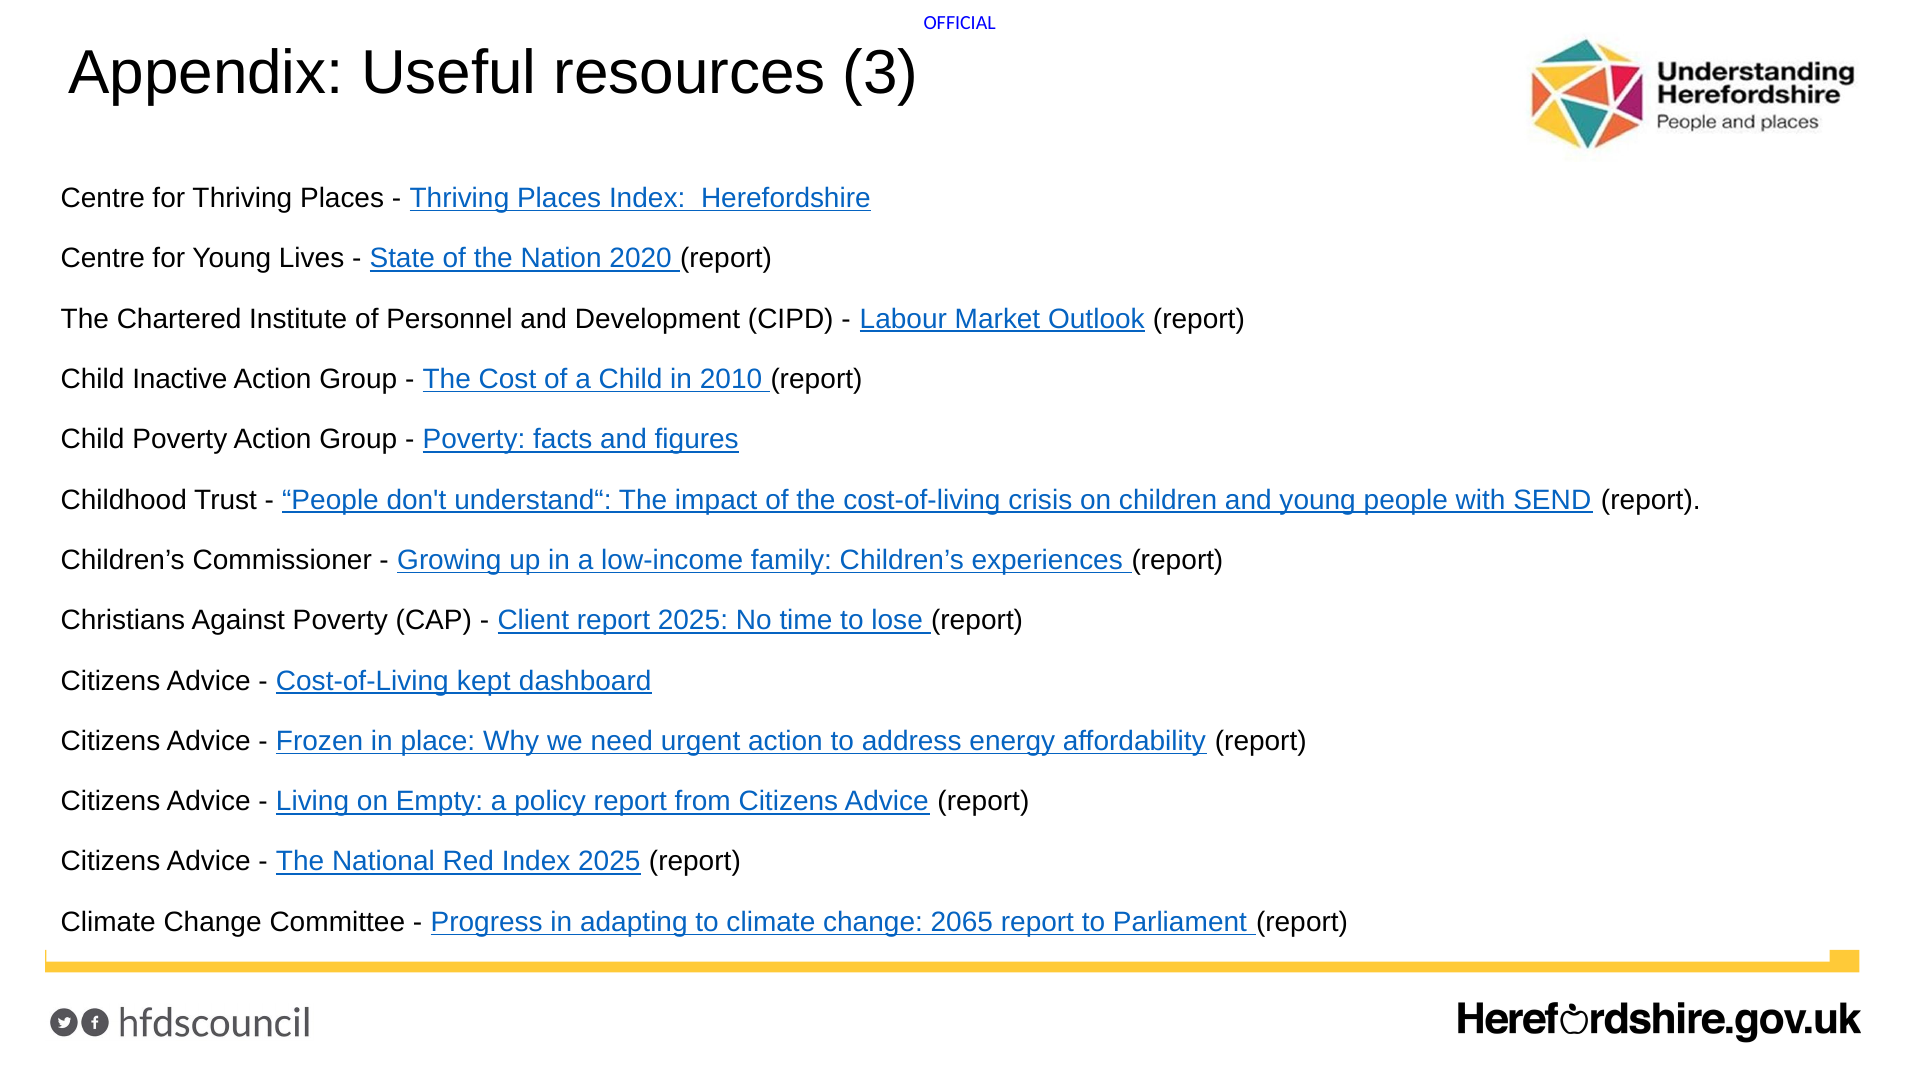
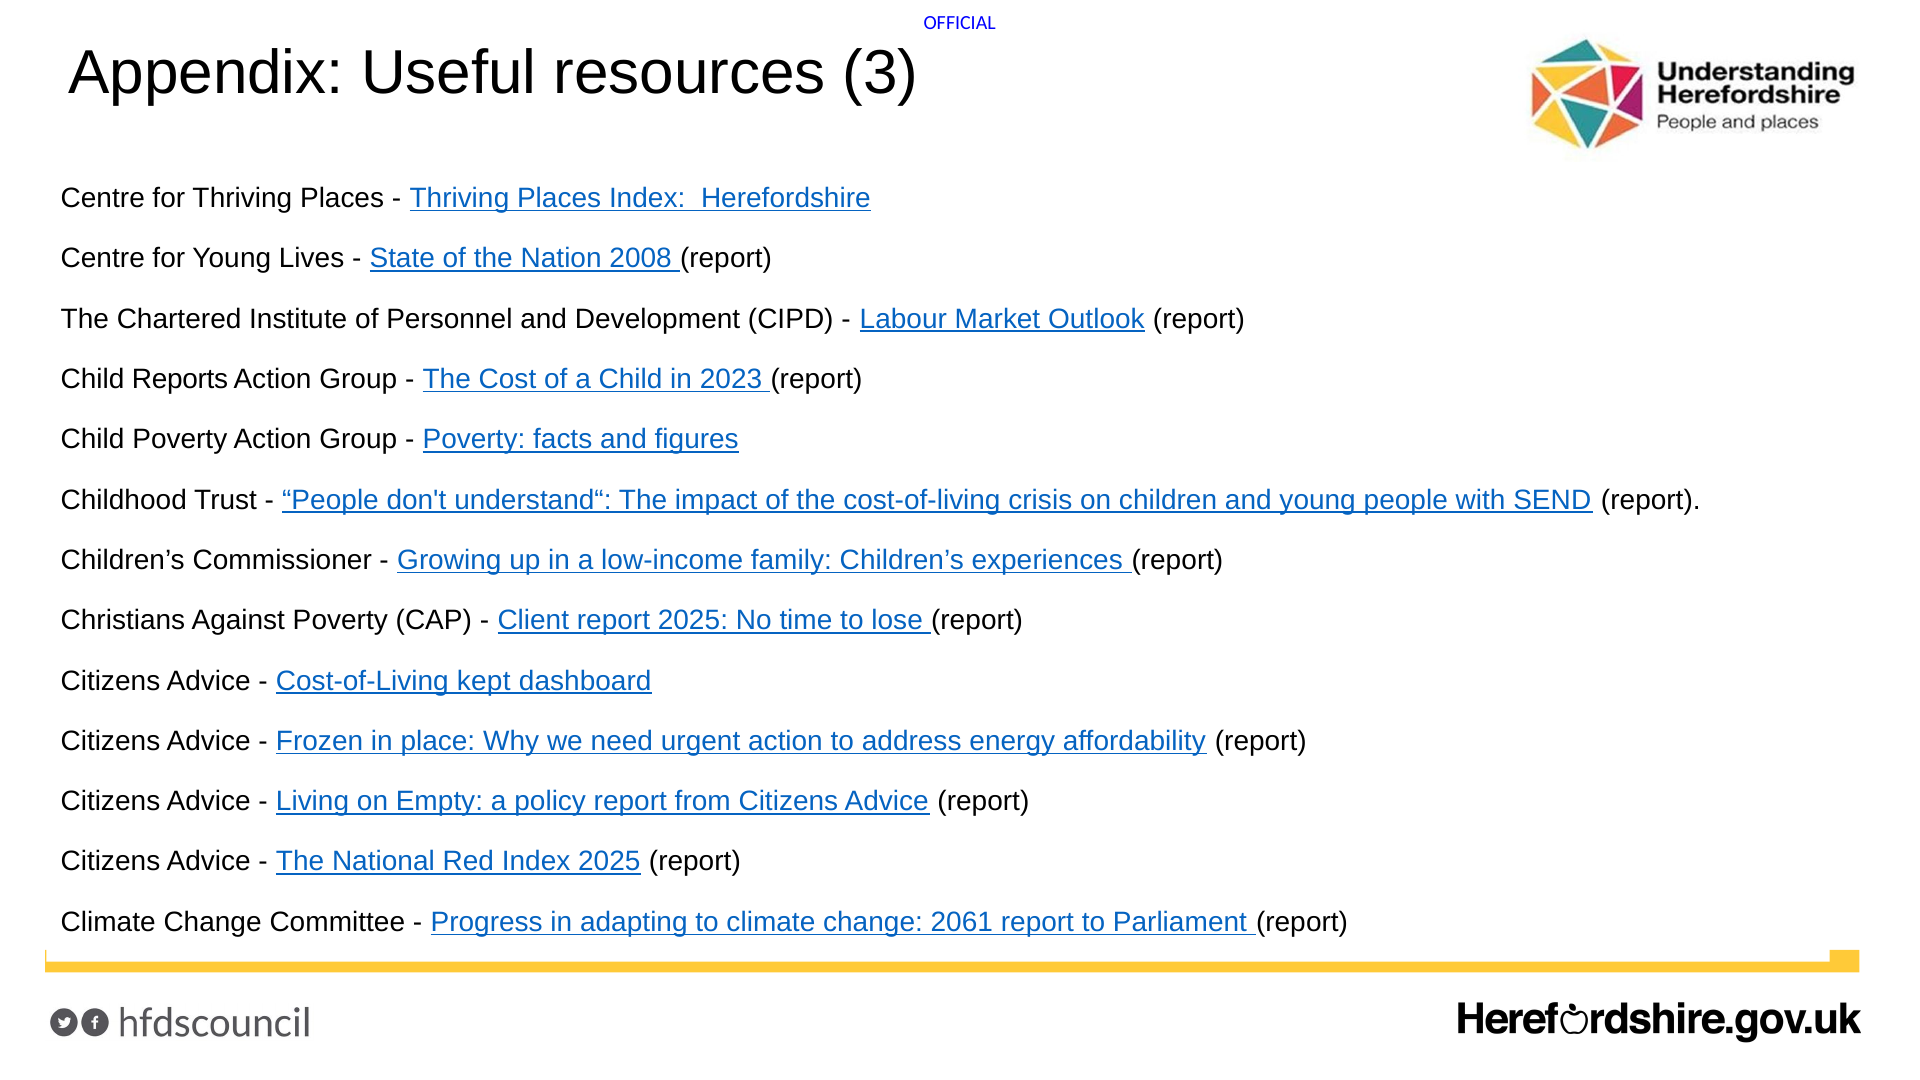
2020: 2020 -> 2008 (641, 259)
Inactive: Inactive -> Reports (180, 379)
2010: 2010 -> 2023 (731, 379)
2065: 2065 -> 2061 (962, 922)
